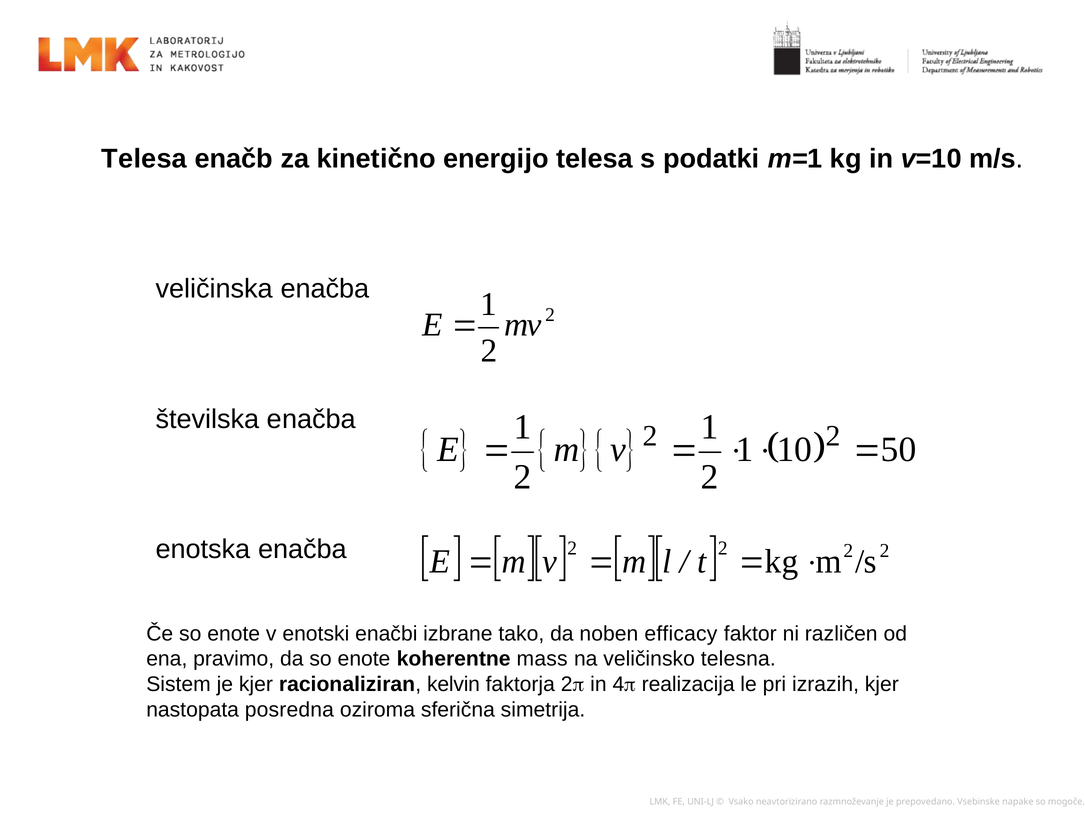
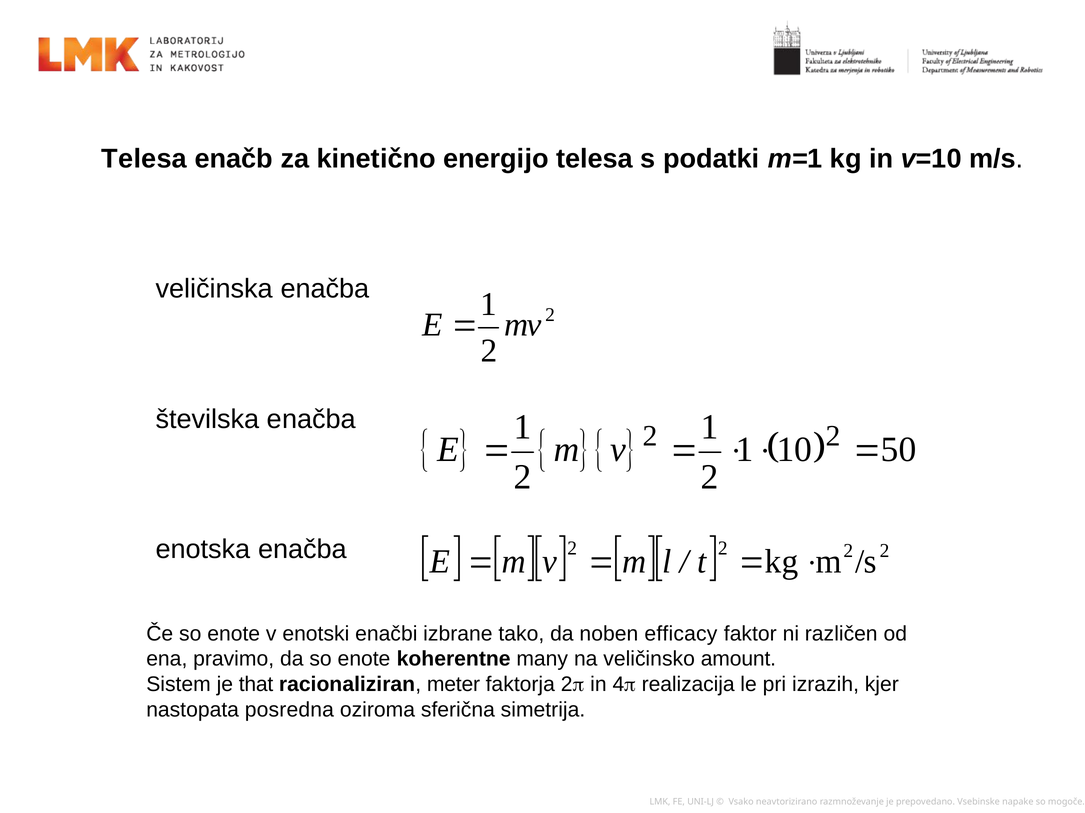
mass: mass -> many (542, 660)
telesna: telesna -> amount (738, 660)
je kjer: kjer -> that (256, 685)
kelvin: kelvin -> meter (454, 685)
